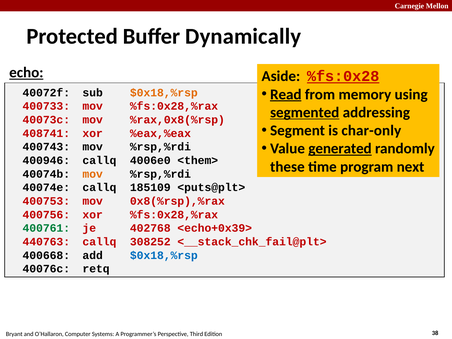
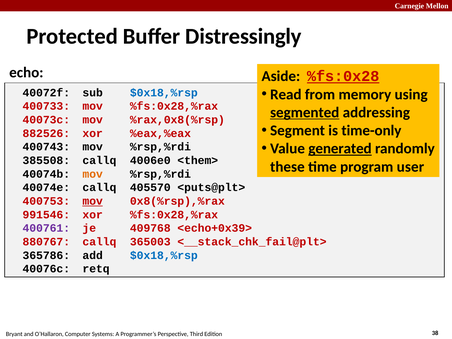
Dynamically: Dynamically -> Distressingly (243, 36)
echo underline: present -> none (26, 73)
Read underline: present -> none (286, 94)
$0x18,%rsp colour: orange -> blue (164, 93)
char-only: char-only -> time-only (371, 131)
408741: 408741 -> 882526 (46, 133)
400946: 400946 -> 385508 (46, 160)
next: next -> user (410, 167)
185109: 185109 -> 405570 (150, 188)
mov underline: none -> present (93, 201)
400756: 400756 -> 991546 (46, 215)
400761 colour: green -> purple (46, 228)
402768: 402768 -> 409768 (150, 228)
440763: 440763 -> 880767 (46, 242)
308252: 308252 -> 365003 (150, 242)
400668: 400668 -> 365786 (46, 255)
